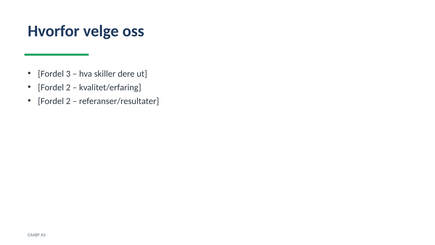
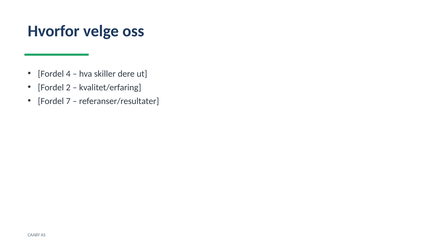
3: 3 -> 4 (68, 74)
2: 2 -> 7 (68, 101)
